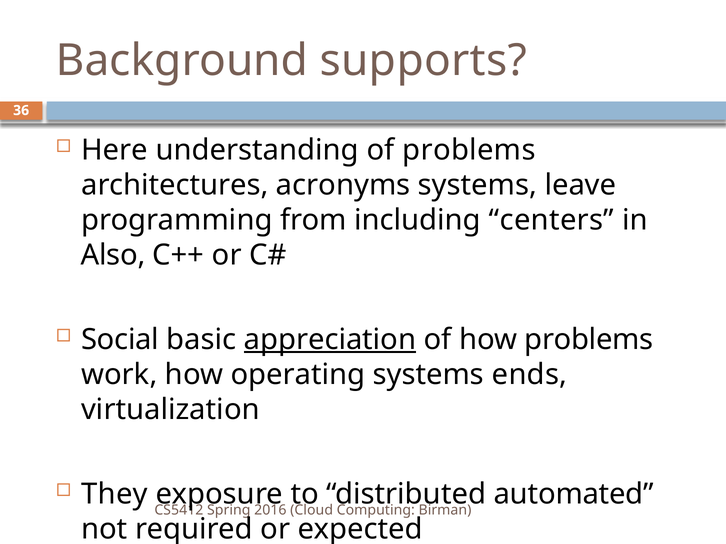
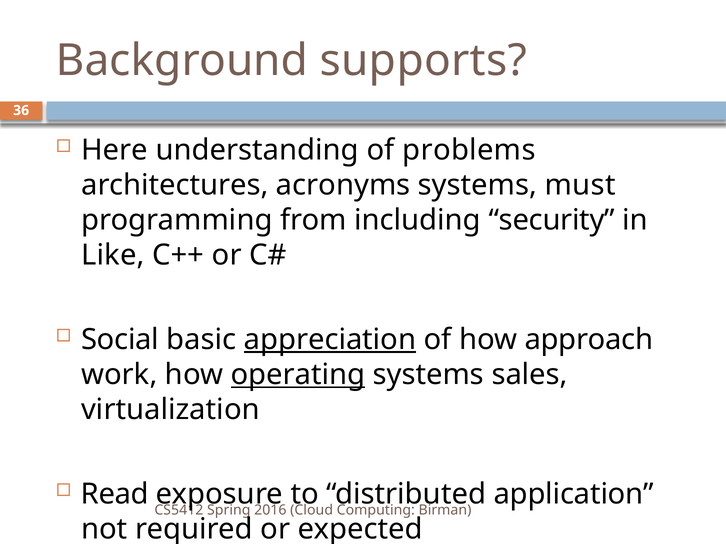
leave: leave -> must (580, 185)
centers: centers -> security (552, 220)
Also: Also -> Like (113, 256)
how problems: problems -> approach (589, 340)
operating underline: none -> present (298, 375)
ends: ends -> sales (530, 375)
They: They -> Read (115, 494)
automated: automated -> application (574, 494)
